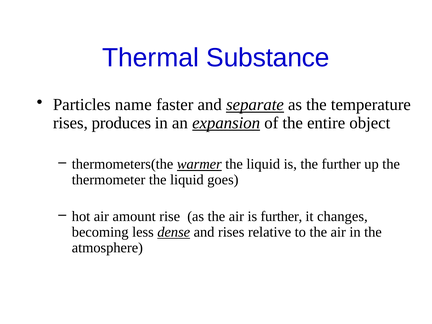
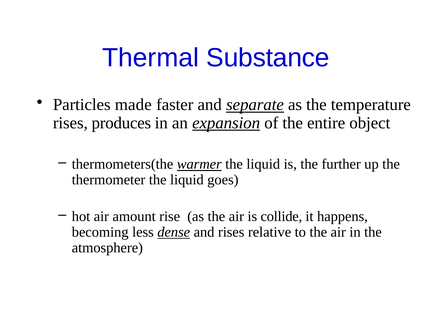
name: name -> made (133, 105)
is further: further -> collide (281, 217)
changes: changes -> happens (342, 217)
